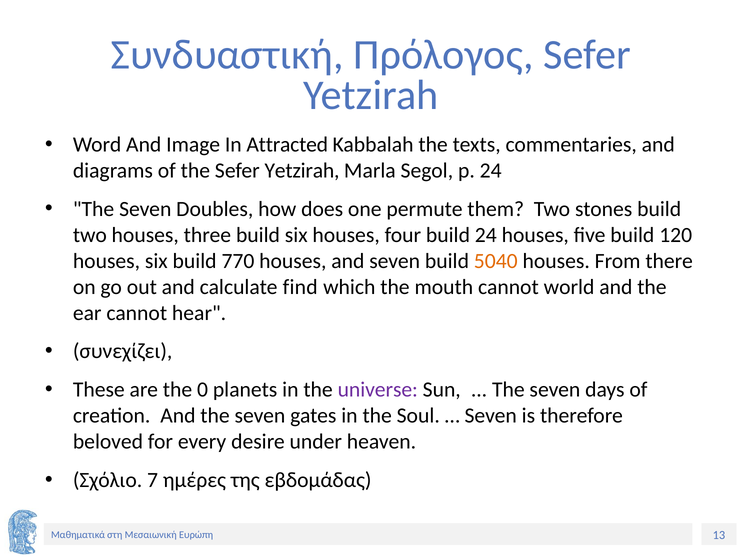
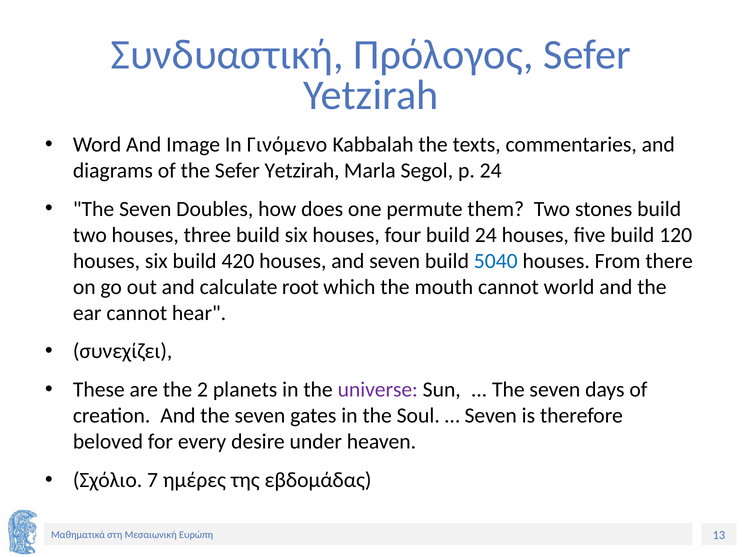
Attracted: Attracted -> Γινόμενο (287, 145)
770: 770 -> 420 (238, 261)
5040 colour: orange -> blue (496, 261)
find: find -> root (300, 287)
0: 0 -> 2 (203, 389)
